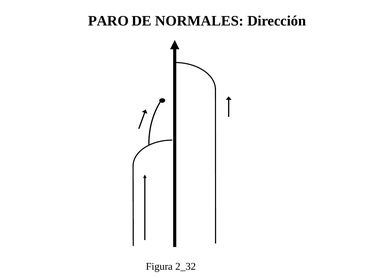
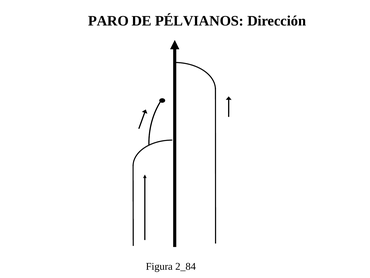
NORMALES: NORMALES -> PÉLVIANOS (199, 21)
2_32: 2_32 -> 2_84 (186, 266)
